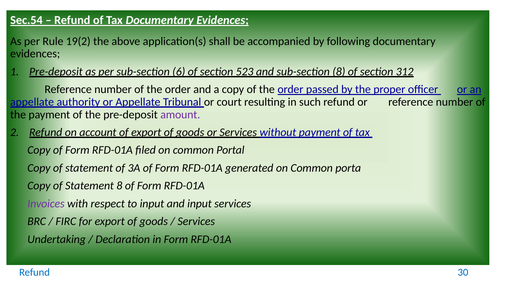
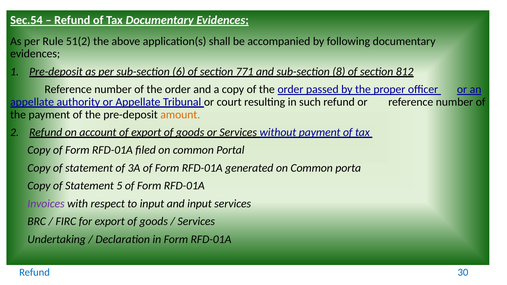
19(2: 19(2 -> 51(2 (78, 41)
523: 523 -> 771 (245, 72)
312: 312 -> 812 (405, 72)
amount colour: purple -> orange (180, 115)
Statement 8: 8 -> 5 (119, 186)
